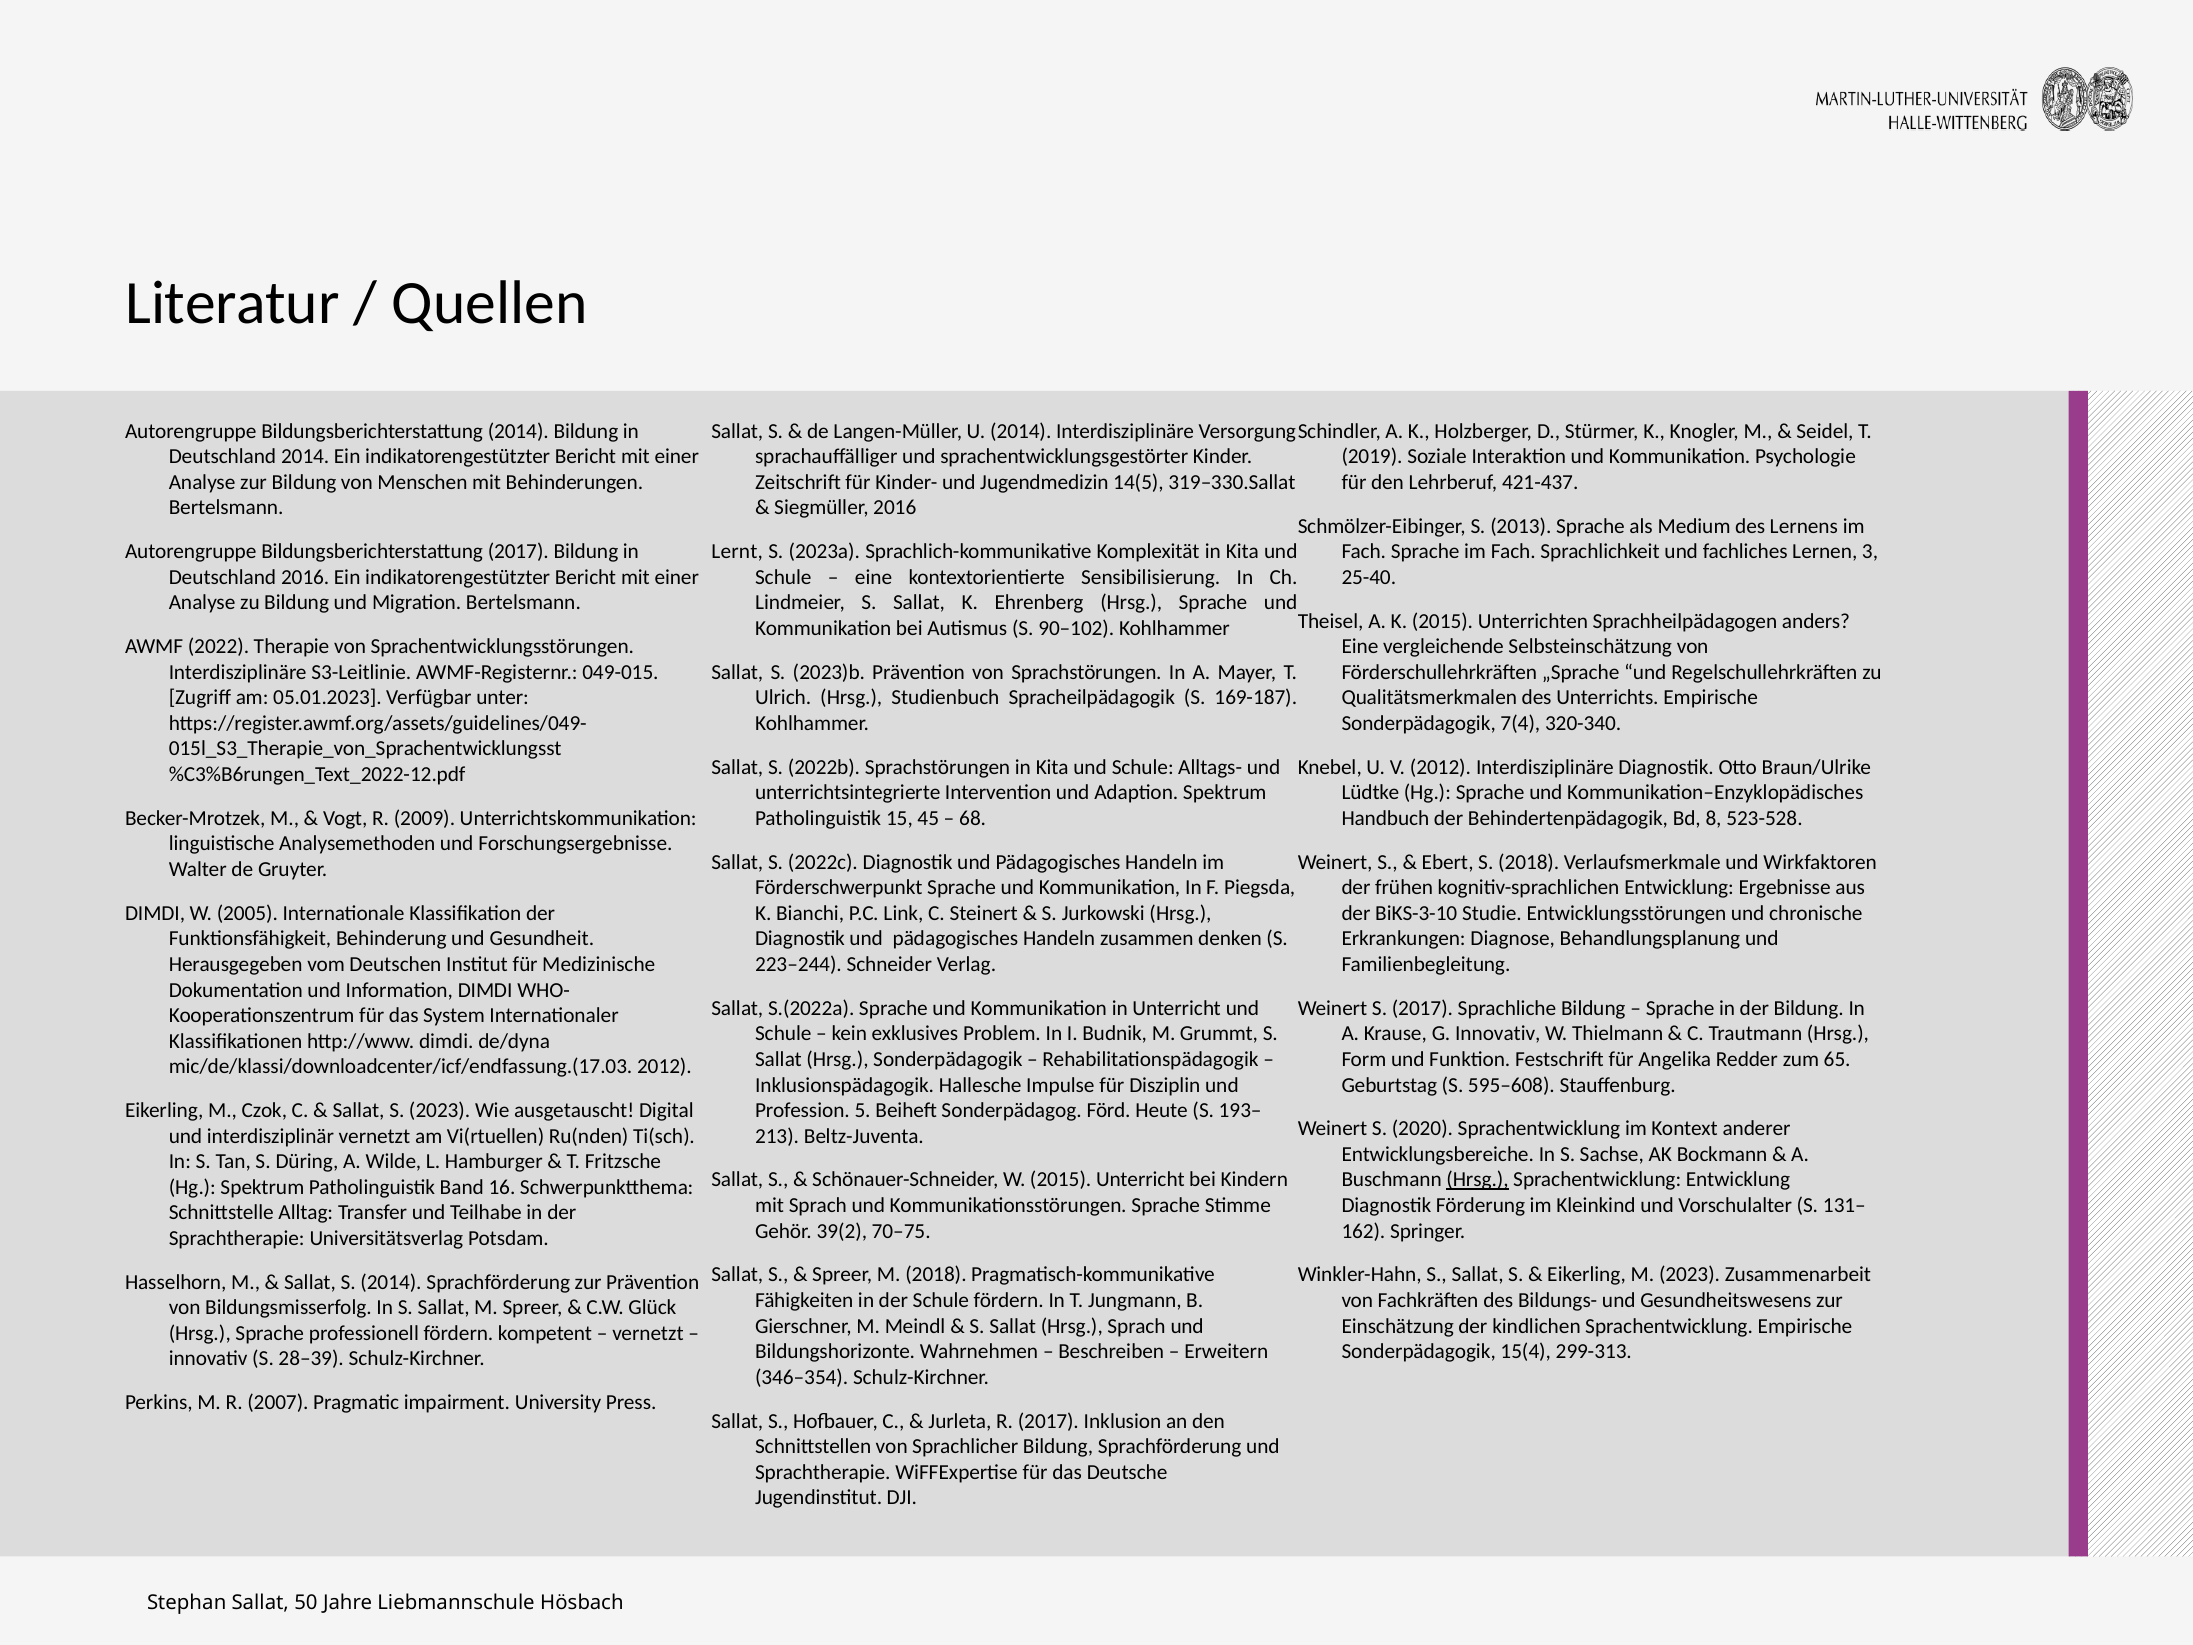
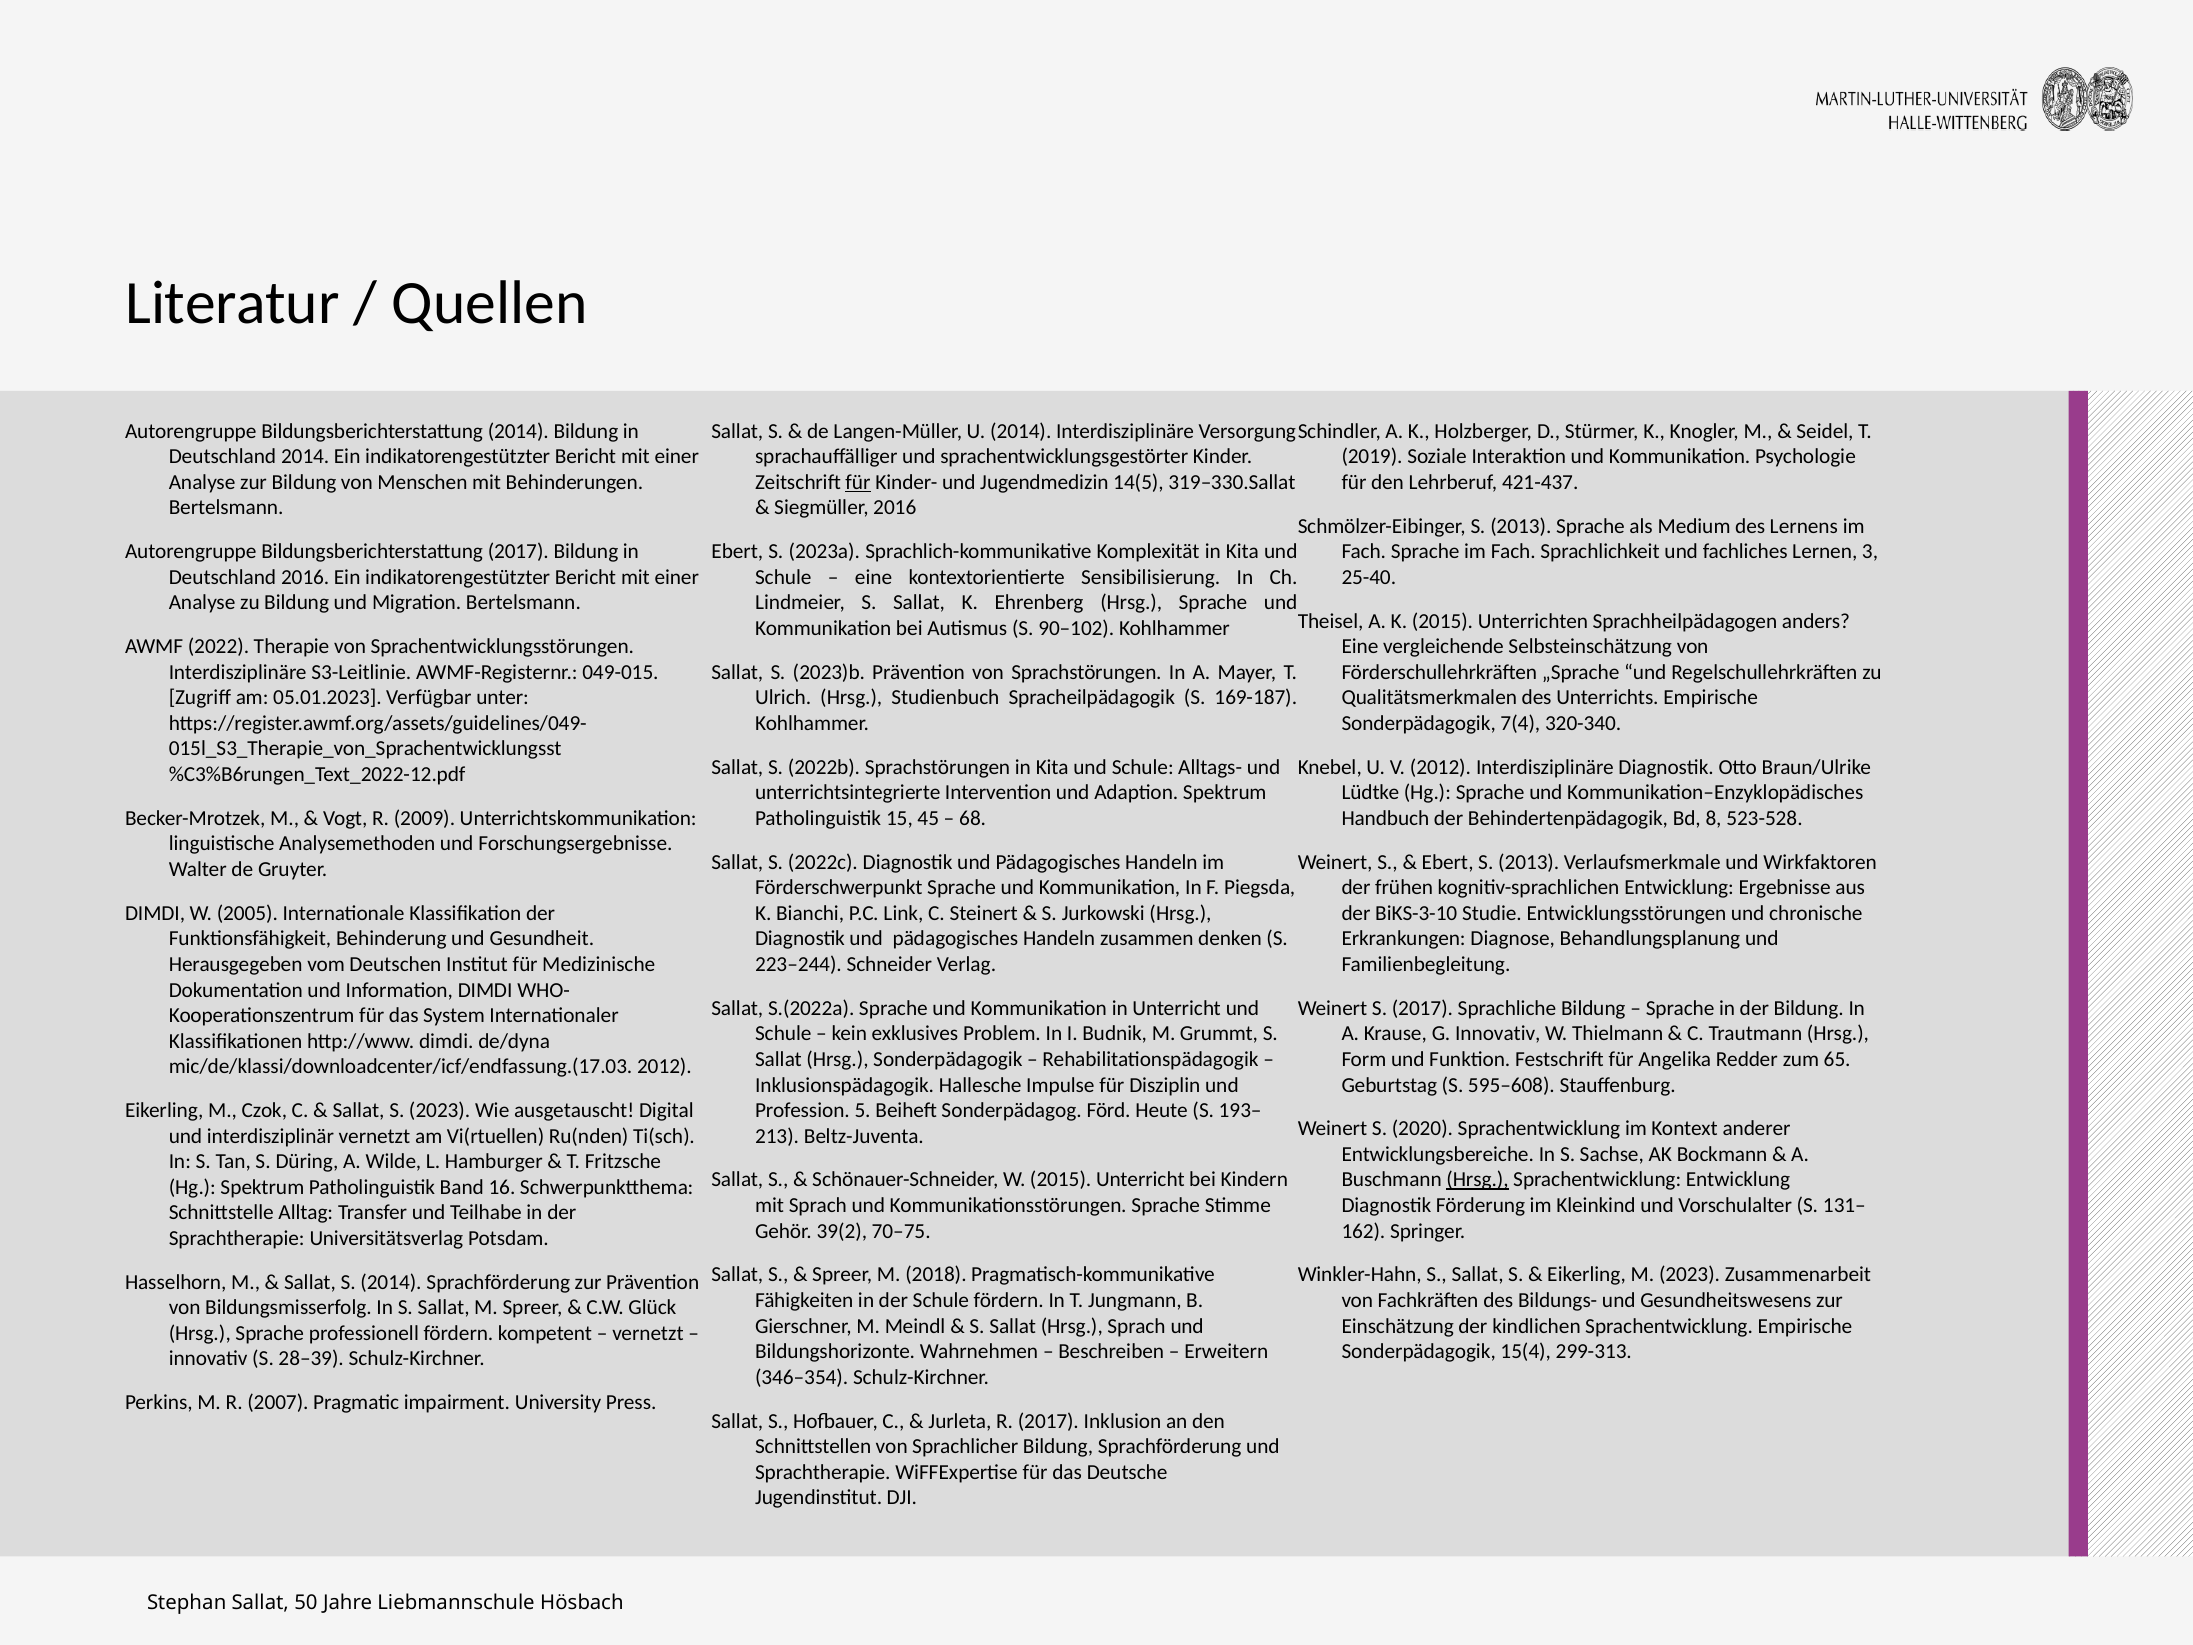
für underline: none -> present (858, 482)
Lernt: Lernt -> Ebert (737, 552)
Ebert S 2018: 2018 -> 2013 (1529, 862)
